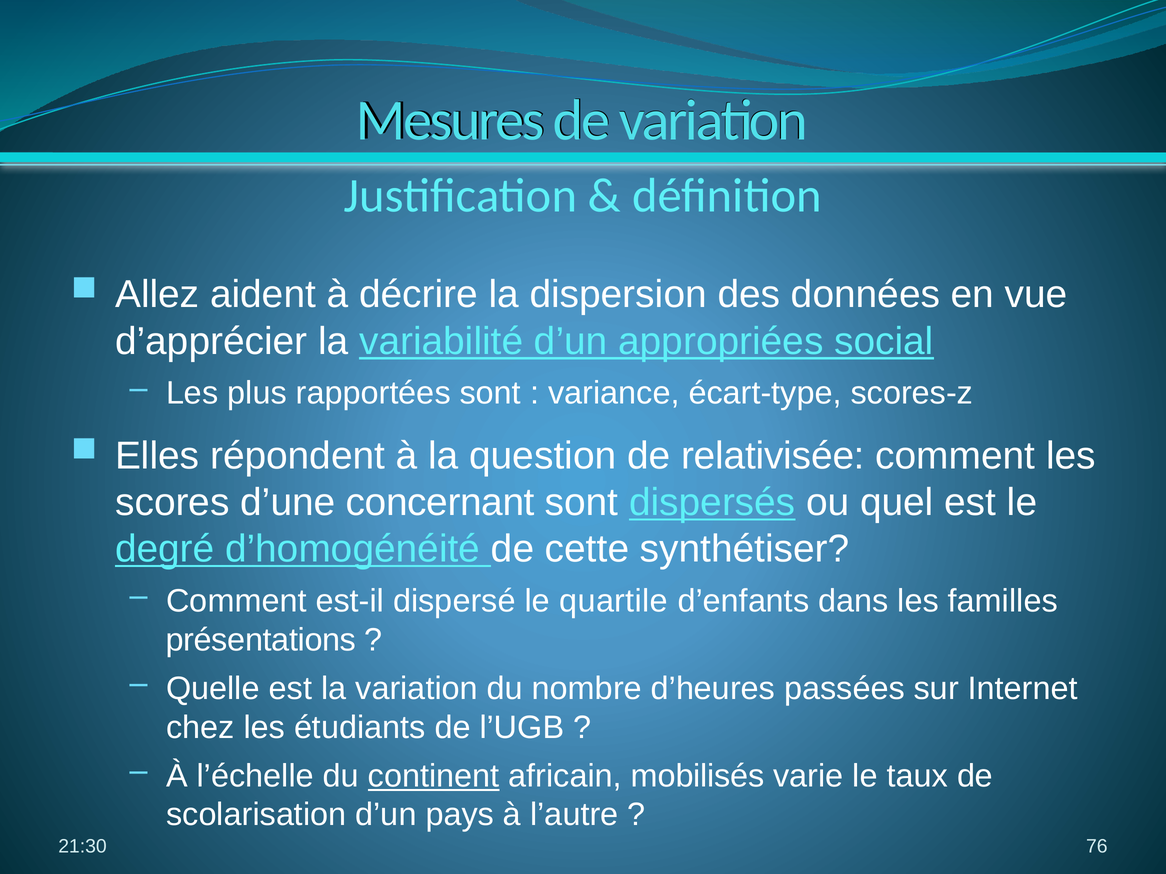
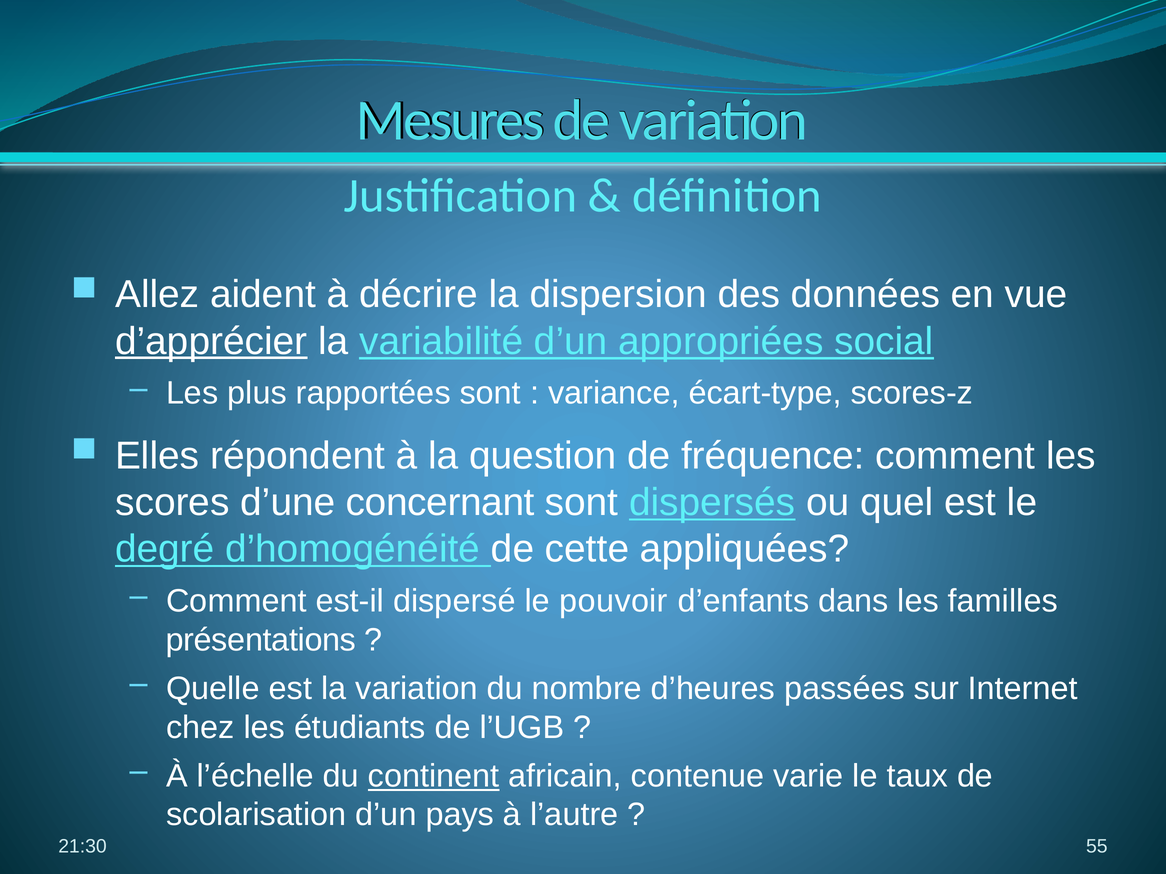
d’apprécier underline: none -> present (211, 341)
relativisée: relativisée -> fréquence (773, 456)
synthétiser: synthétiser -> appliquées (745, 549)
quartile: quartile -> pouvoir (614, 601)
mobilisés: mobilisés -> contenue (698, 776)
76: 76 -> 55 (1097, 847)
